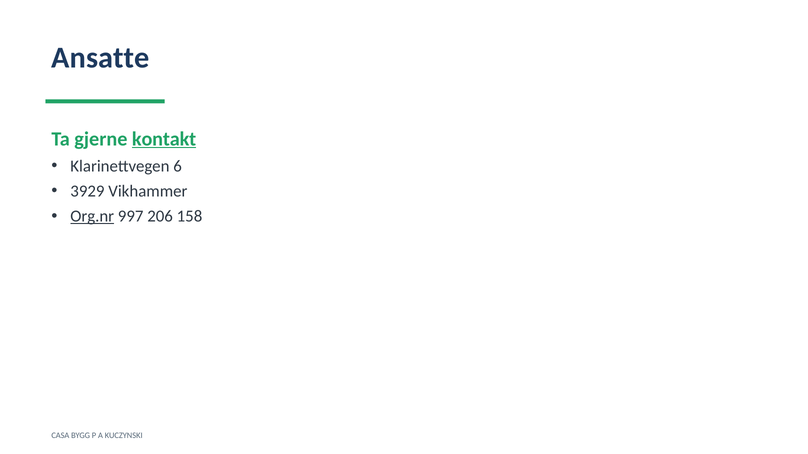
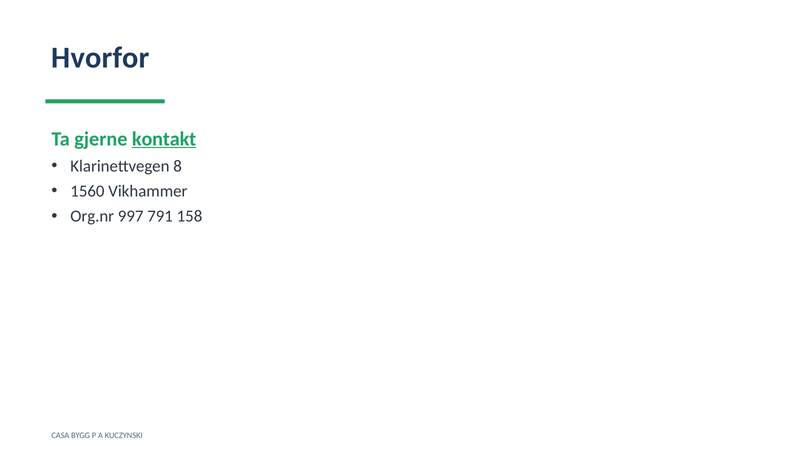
Ansatte: Ansatte -> Hvorfor (100, 58)
6: 6 -> 8 (178, 166)
3929: 3929 -> 1560 (87, 191)
Org.nr underline: present -> none (92, 217)
206: 206 -> 791 (160, 217)
